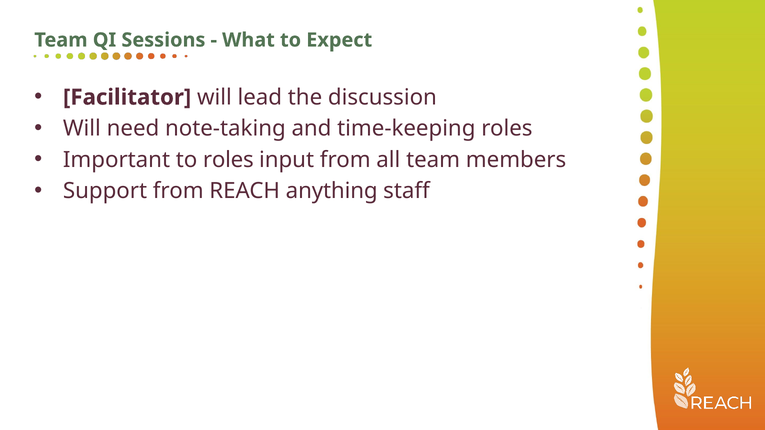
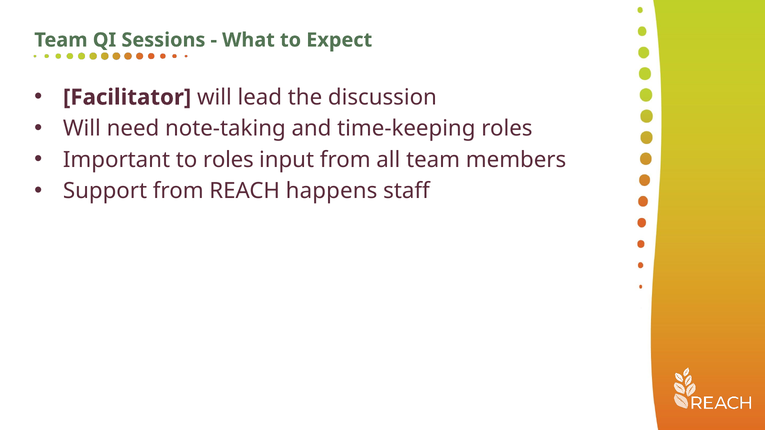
anything: anything -> happens (332, 191)
